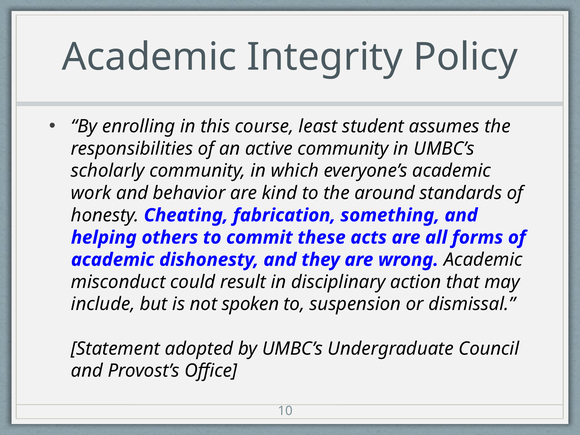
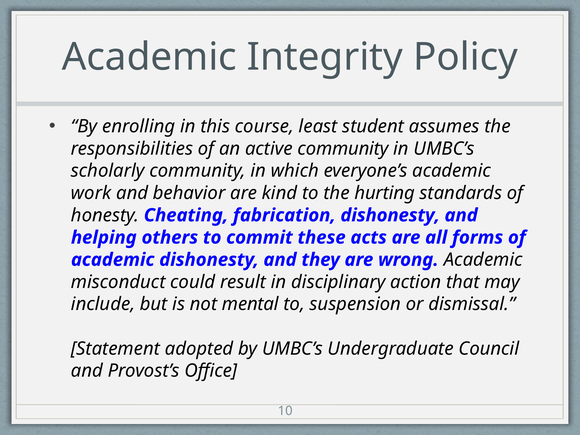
around: around -> hurting (385, 193)
fabrication something: something -> dishonesty (390, 215)
spoken: spoken -> mental (250, 304)
